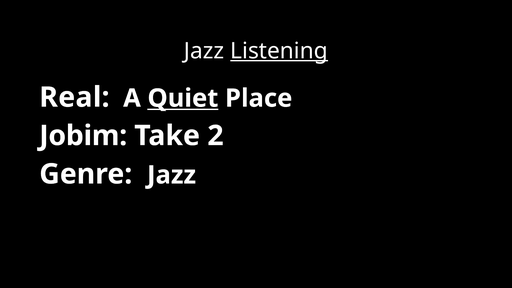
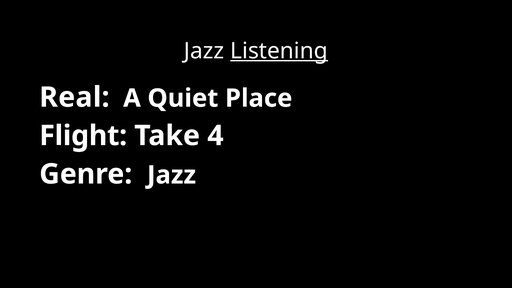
Quiet underline: present -> none (183, 98)
Jobim: Jobim -> Flight (83, 136)
2: 2 -> 4 (215, 136)
